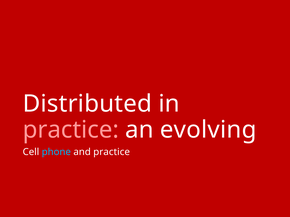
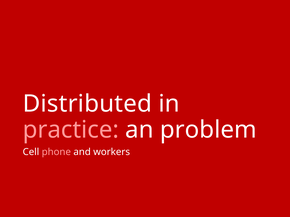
evolving: evolving -> problem (208, 130)
phone colour: light blue -> pink (56, 152)
and practice: practice -> workers (112, 152)
